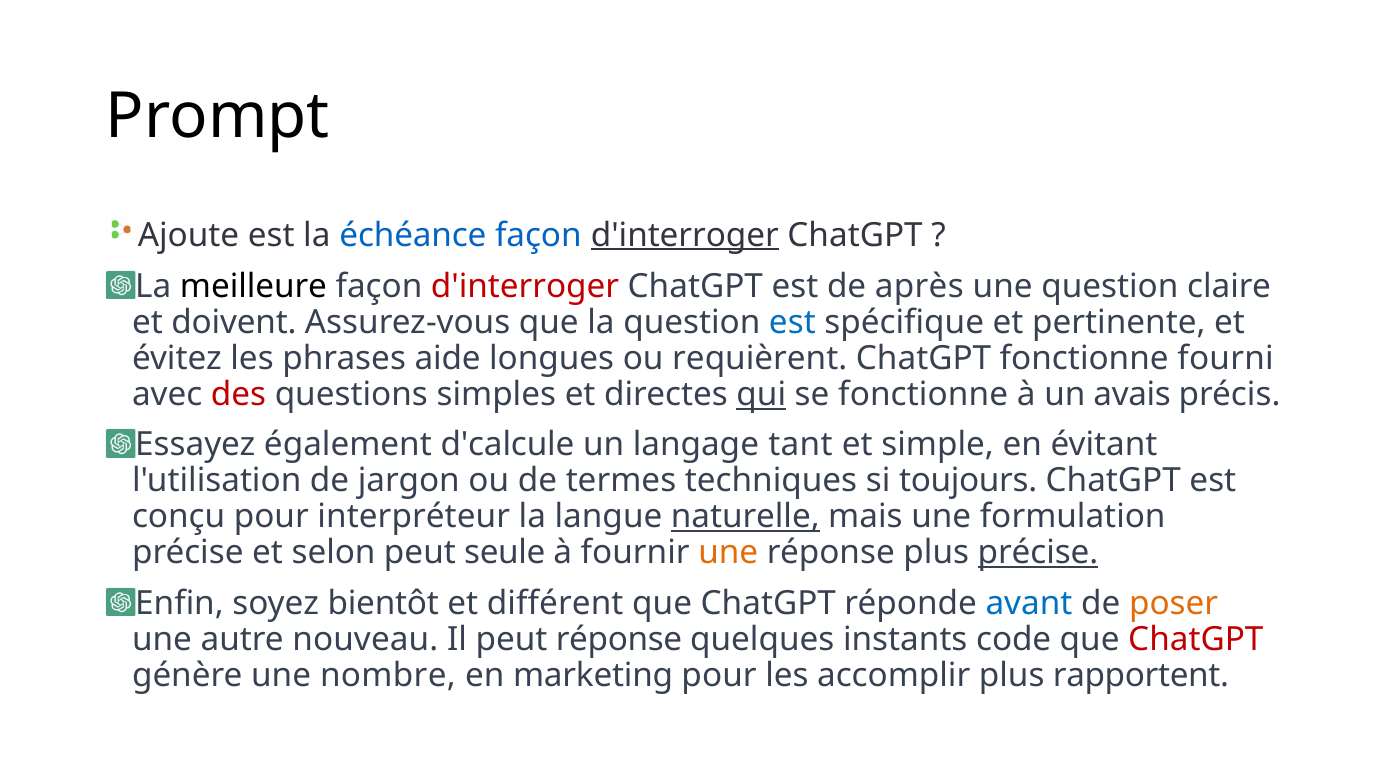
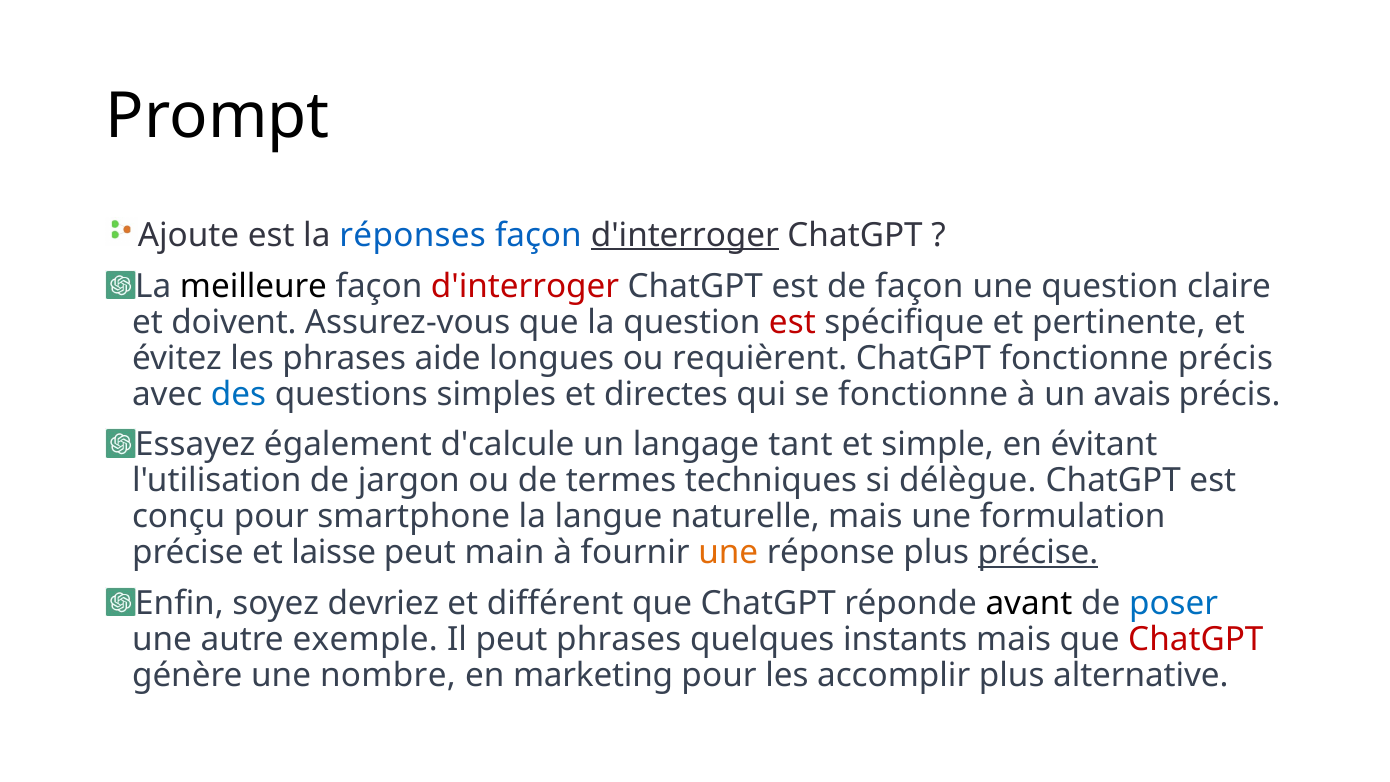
échéance: échéance -> réponses (413, 235)
de après: après -> façon (919, 286)
est colour: blue -> red (792, 322)
fonctionne fourni: fourni -> précis (1225, 358)
des colour: red -> blue (239, 394)
qui underline: present -> none (761, 394)
toujours: toujours -> délègue (968, 481)
interpréteur: interpréteur -> smartphone (414, 517)
naturelle underline: present -> none (745, 517)
selon: selon -> laisse (334, 553)
seule: seule -> main (505, 553)
bientôt: bientôt -> devriez (383, 603)
avant colour: blue -> black (1029, 603)
poser colour: orange -> blue (1174, 603)
nouveau: nouveau -> exemple (365, 639)
peut réponse: réponse -> phrases (619, 639)
instants code: code -> mais (1014, 639)
rapportent: rapportent -> alternative (1141, 675)
